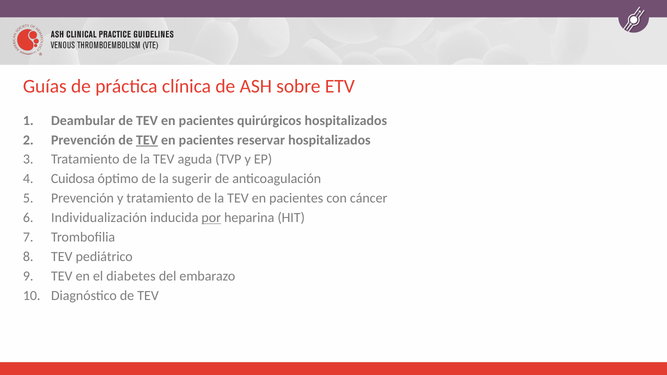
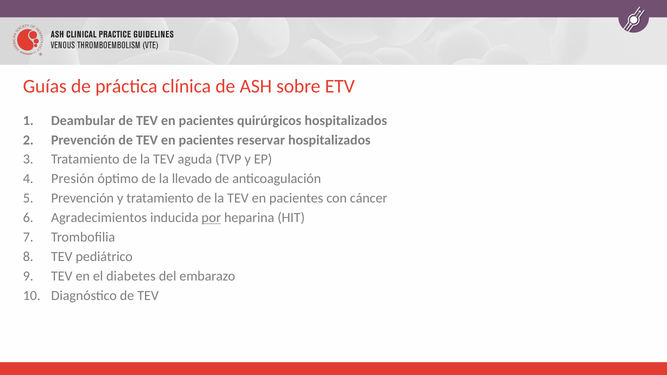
TEV underline: present -> none (147, 140)
Cuidosa: Cuidosa -> Presión (73, 179)
sugerir: sugerir -> llevado (192, 179)
Individualización: Individualización -> Agradecimientos (99, 218)
